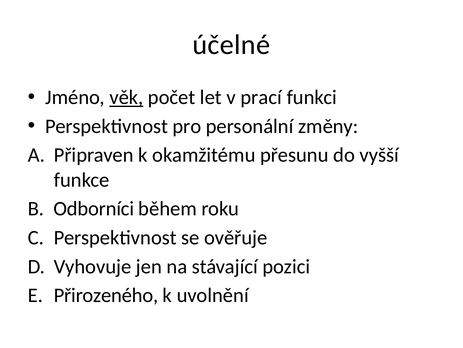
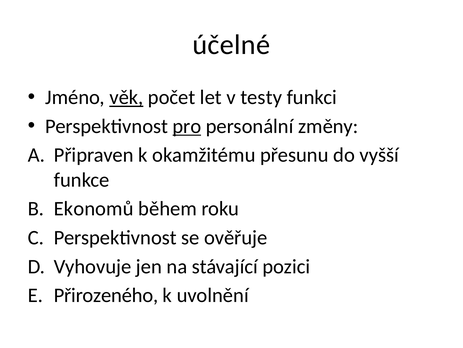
prací: prací -> testy (261, 97)
pro underline: none -> present (187, 126)
Odborníci: Odborníci -> Ekonomů (94, 208)
